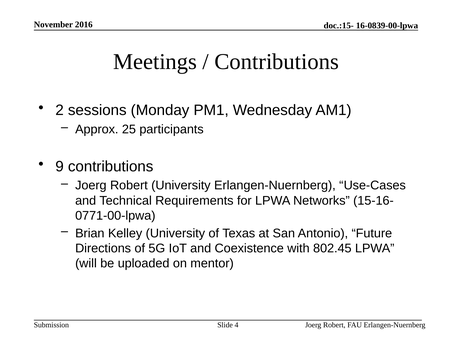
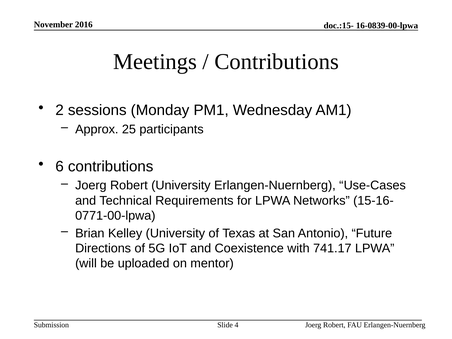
9: 9 -> 6 (60, 167)
802.45: 802.45 -> 741.17 (332, 248)
